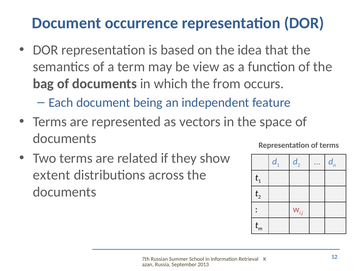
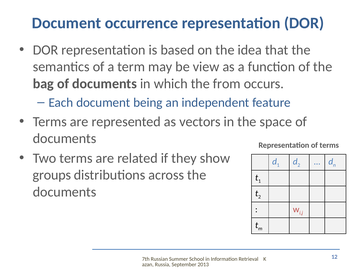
extent: extent -> groups (52, 175)
